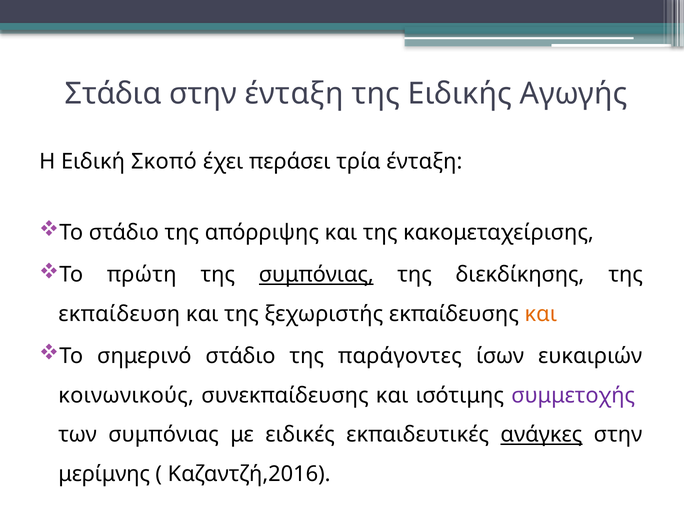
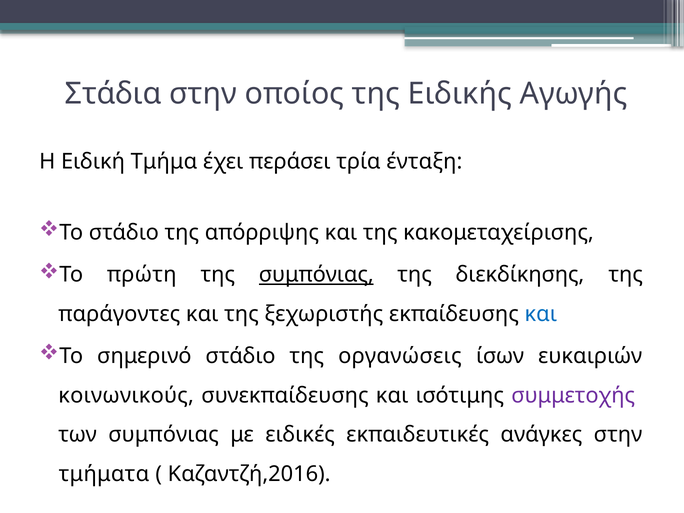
στην ένταξη: ένταξη -> οποίος (294, 94)
Σκοπό: Σκοπό -> Τμήμα (164, 161)
εκπαίδευση: εκπαίδευση -> παράγοντες (119, 314)
και colour: orange -> blue (541, 314)
παράγοντες: παράγοντες -> οργανώσεις (400, 356)
ανάγκες underline: present -> none (541, 435)
μερίμνης: μερίμνης -> τμήματα (104, 474)
